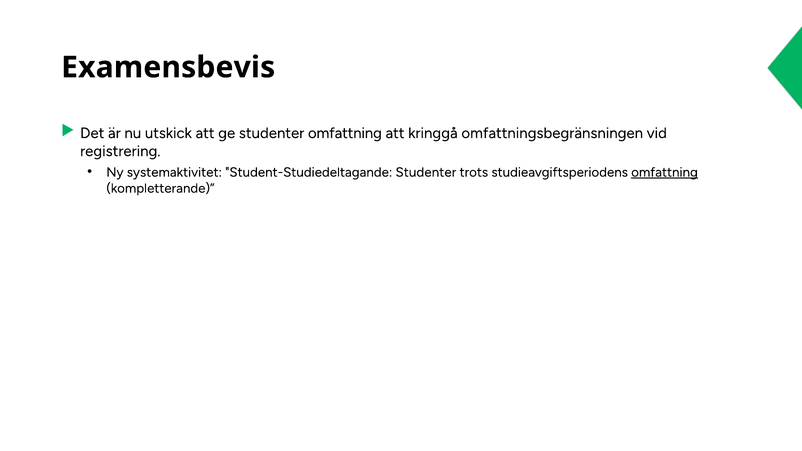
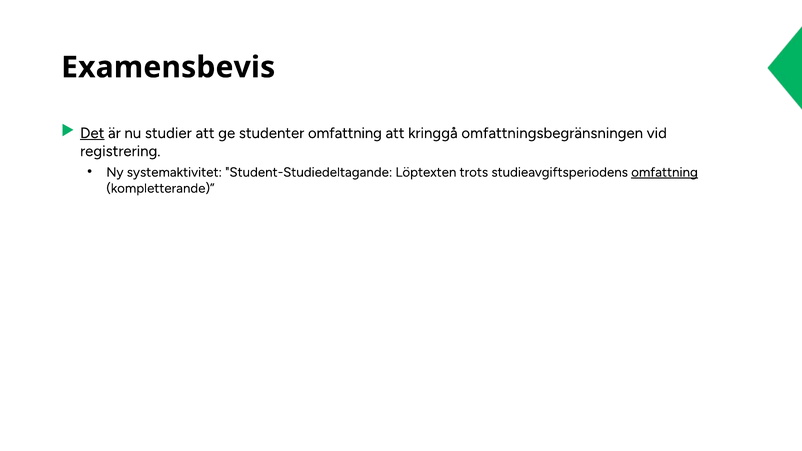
Det underline: none -> present (92, 133)
utskick: utskick -> studier (168, 133)
Student-Studiedeltagande Studenter: Studenter -> Löptexten (426, 172)
